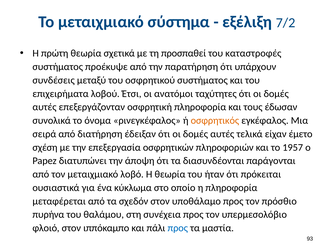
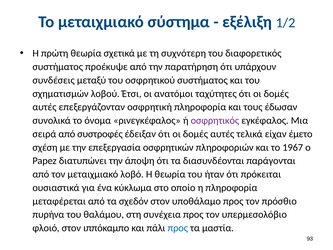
7/2: 7/2 -> 1/2 (286, 23)
προσπαθεί: προσπαθεί -> συχνότερη (184, 53)
καταστροφές: καταστροφές -> διαφορετικός (253, 53)
επιχειρήματα: επιχειρήματα -> σχηματισμών (61, 94)
οσφρητικός colour: orange -> purple (215, 120)
διατήρηση: διατήρηση -> συστροφές (100, 134)
1957: 1957 -> 1967 (293, 147)
